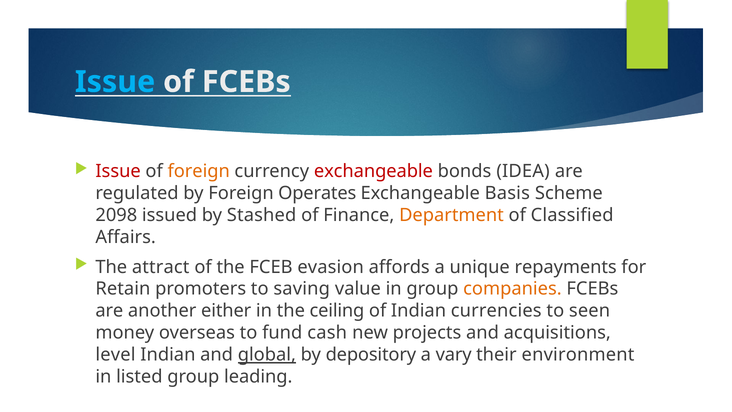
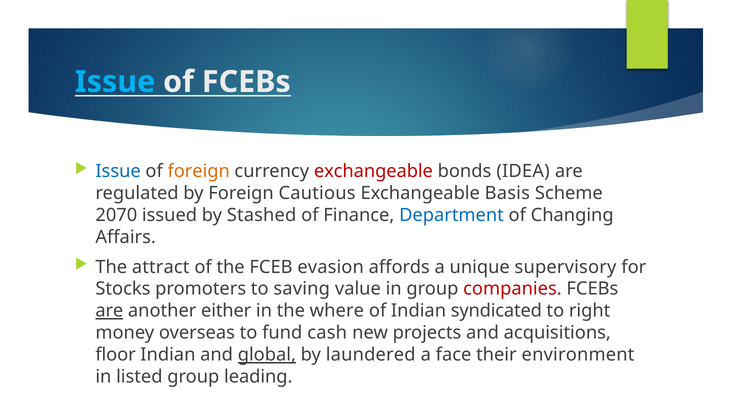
Issue colour: red -> blue (118, 171)
Operates: Operates -> Cautious (317, 193)
2098: 2098 -> 2070 (116, 215)
Department colour: orange -> blue (451, 215)
Classified: Classified -> Changing (572, 215)
repayments: repayments -> supervisory (565, 267)
Retain: Retain -> Stocks (123, 289)
companies colour: orange -> red (512, 289)
are underline: none -> present (109, 311)
ceiling: ceiling -> where (337, 311)
currencies: currencies -> syndicated (496, 311)
seen: seen -> right (590, 311)
level: level -> floor (116, 355)
depository: depository -> laundered (371, 355)
vary: vary -> face (454, 355)
